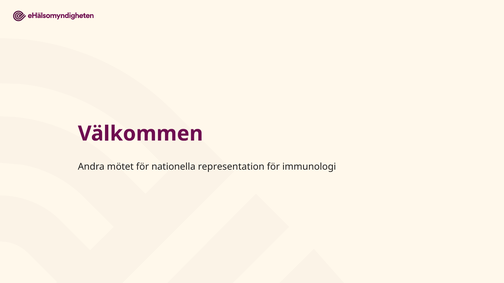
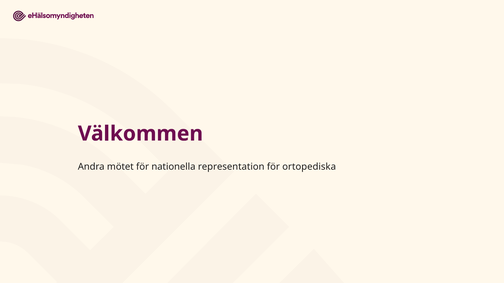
immunologi: immunologi -> ortopediska (309, 167)
